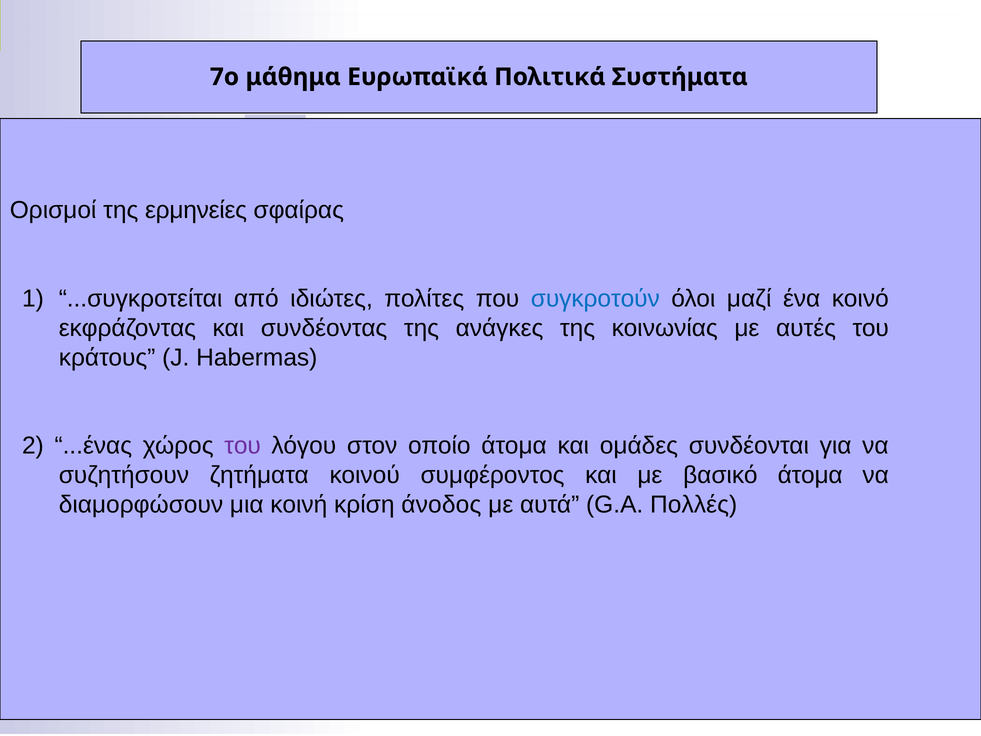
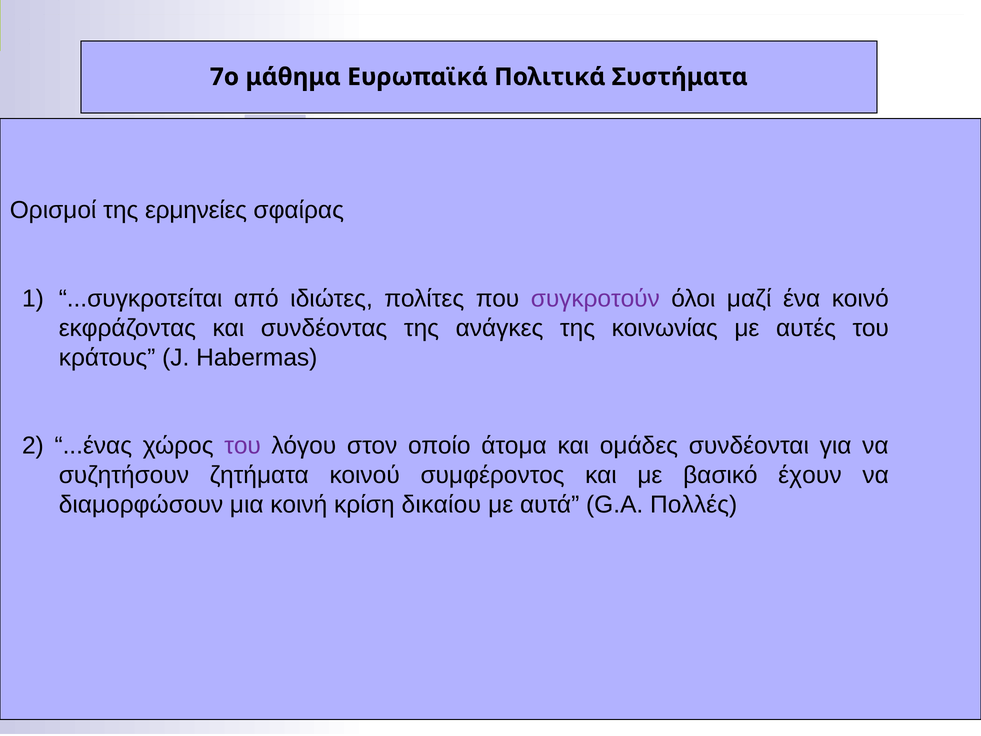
συγκροτούν colour: blue -> purple (595, 298)
βασικό άτομα: άτομα -> έχουν (810, 475)
άνοδος: άνοδος -> δικαίου (441, 504)
